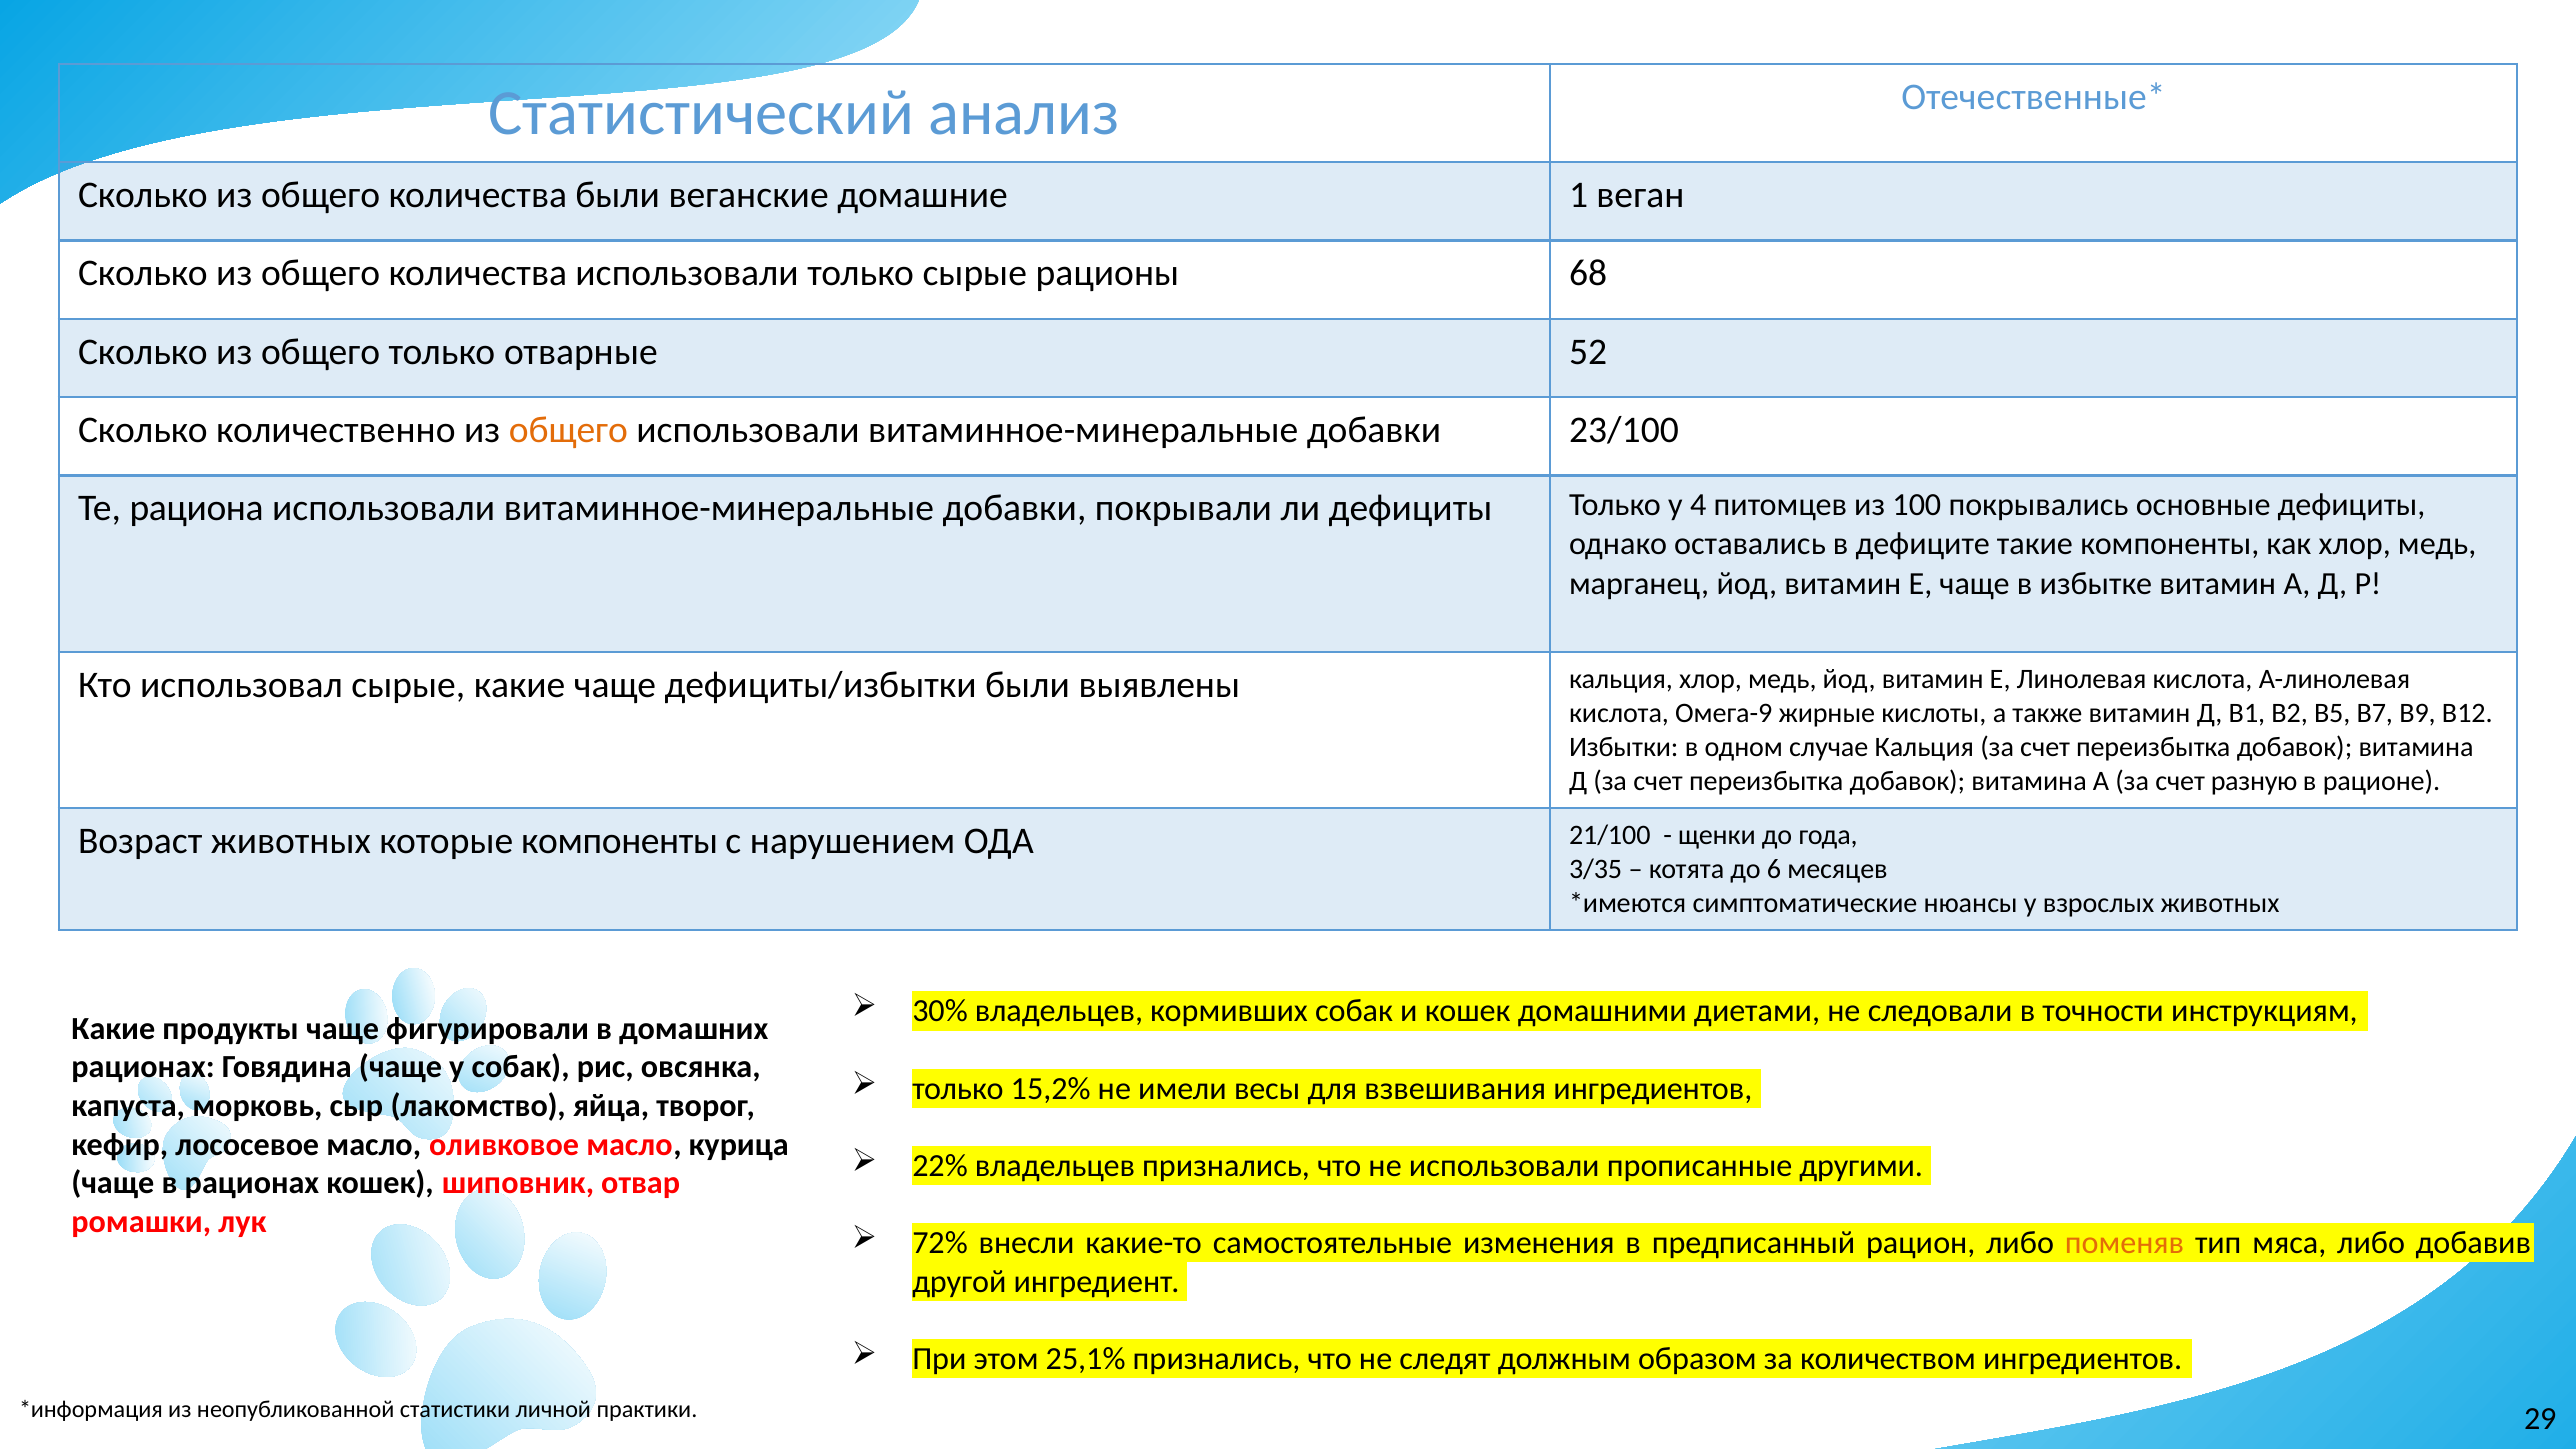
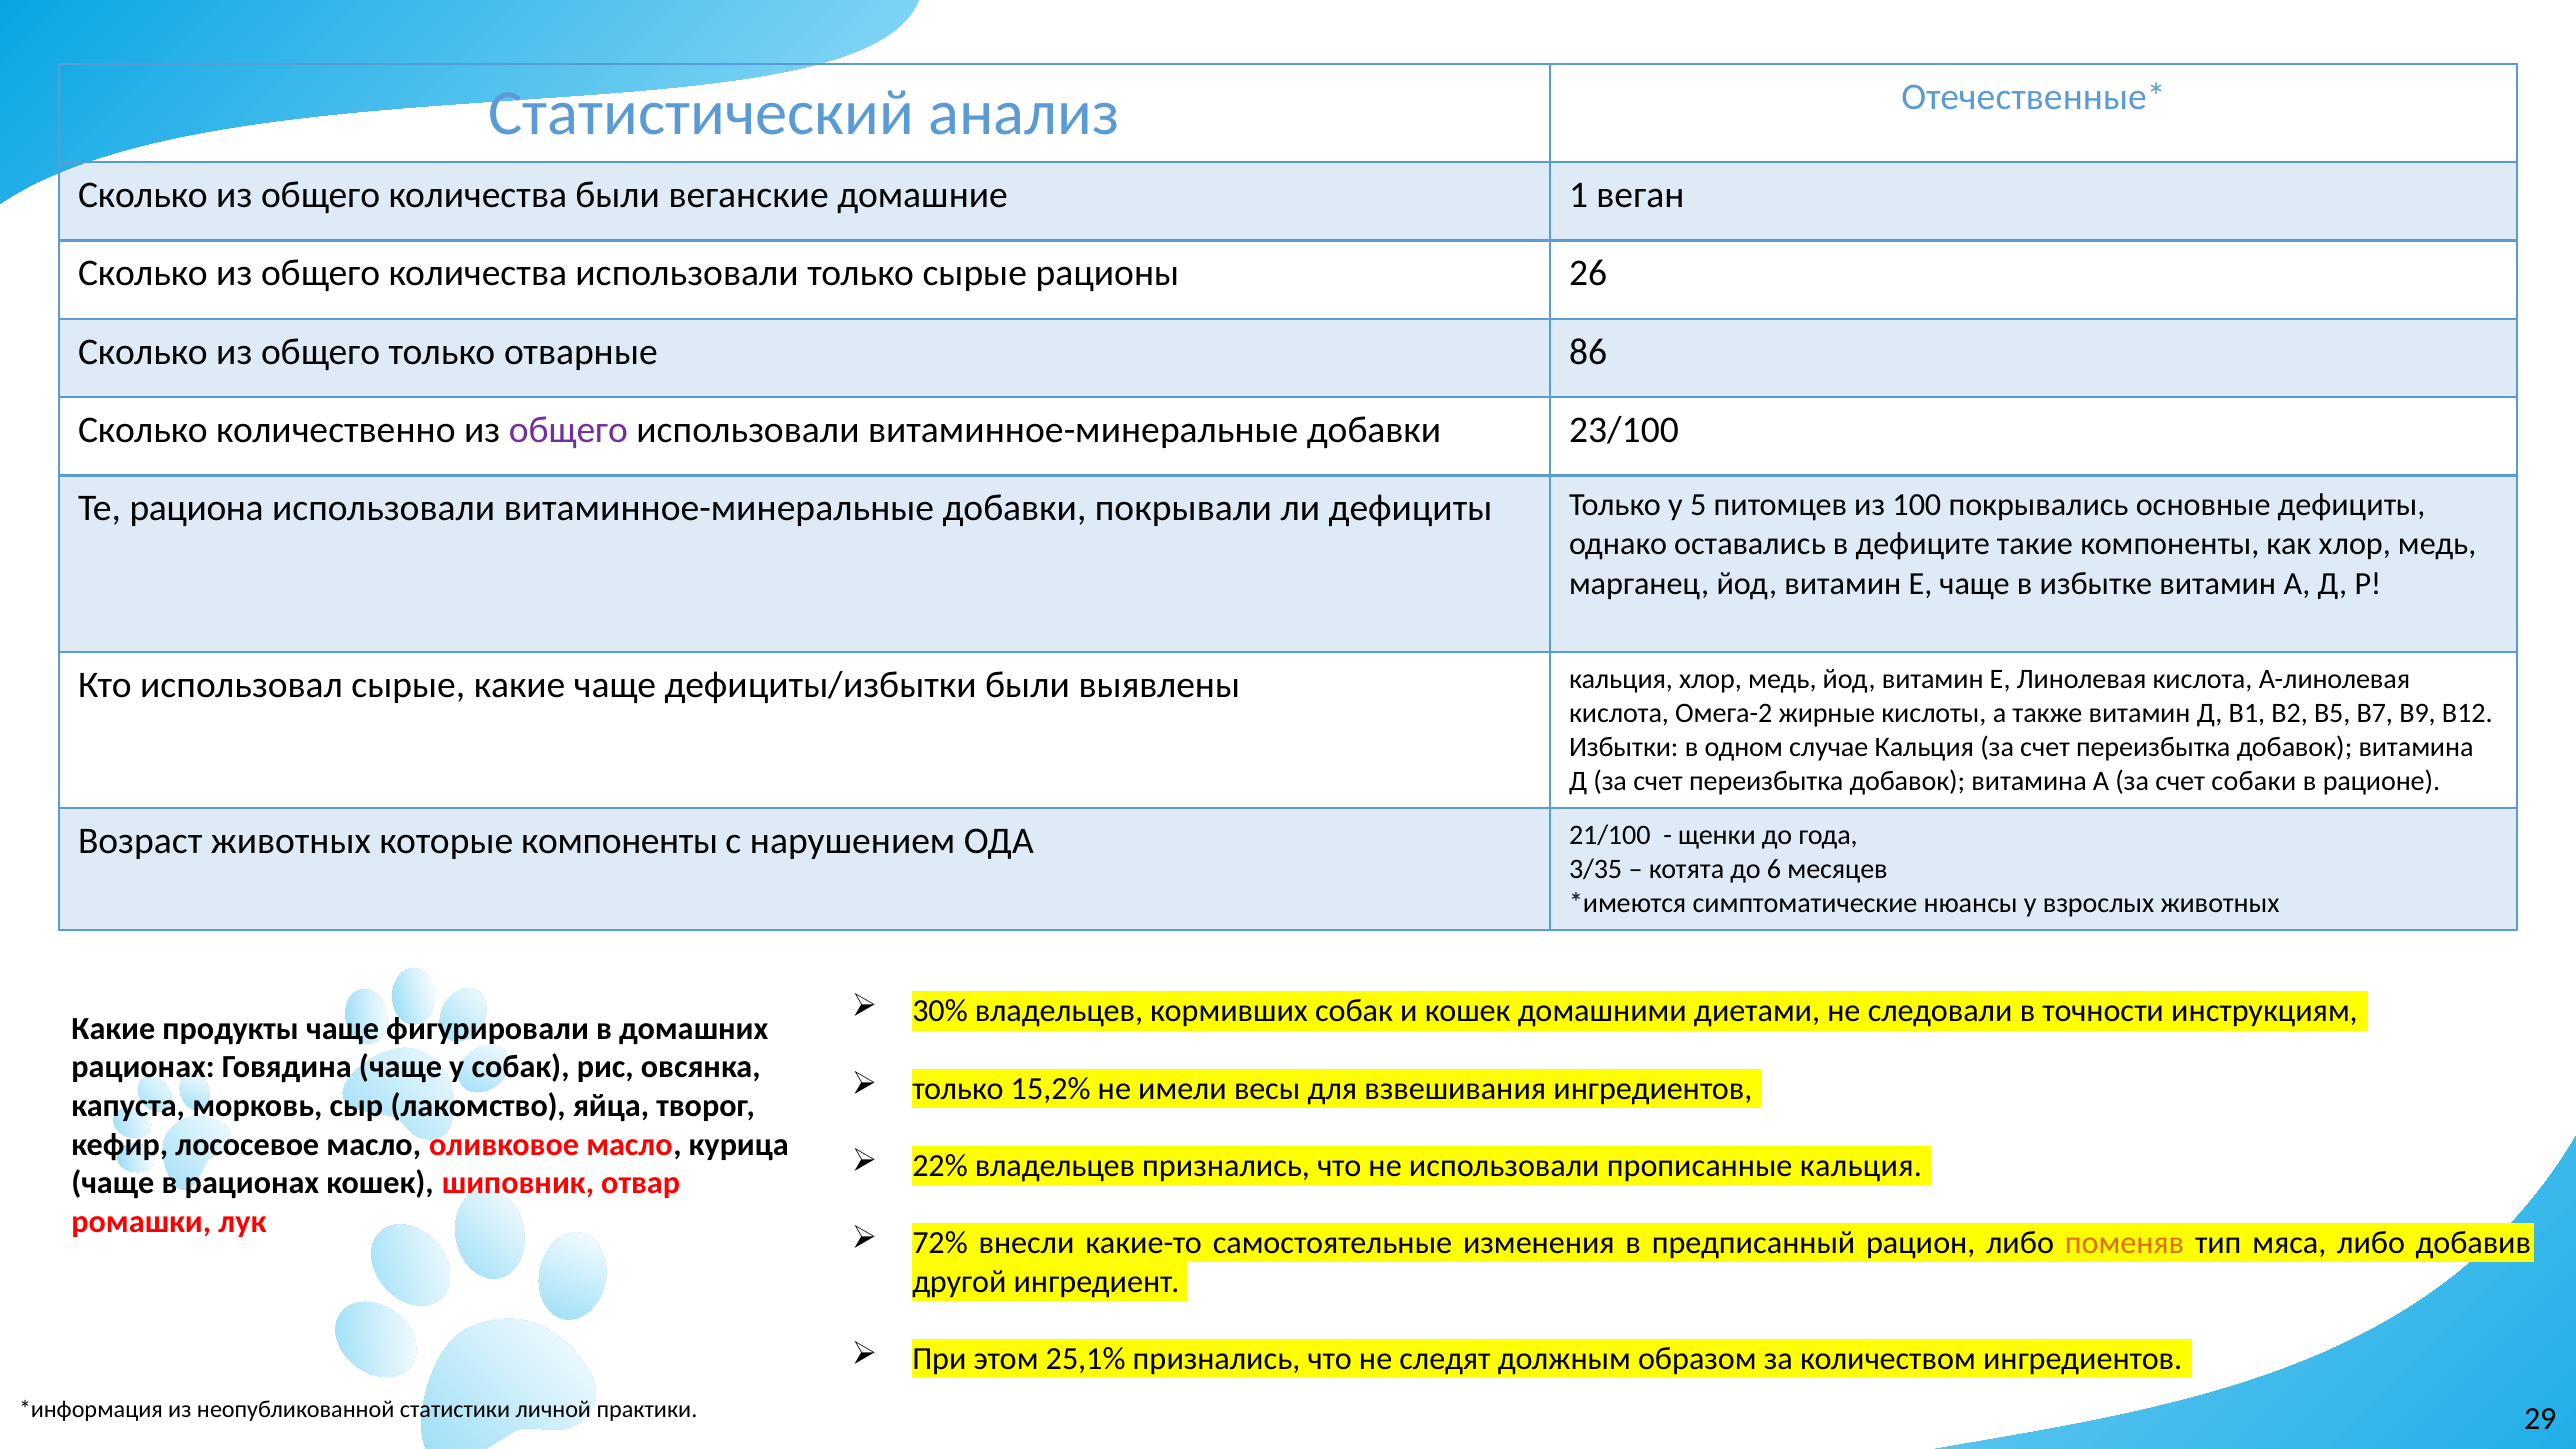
68: 68 -> 26 (1588, 273)
52: 52 -> 86 (1588, 352)
общего colour: orange -> purple (568, 430)
4: 4 -> 5 (1698, 505)
Омега-9: Омега-9 -> Омега-2 (1724, 713)
разную: разную -> собаки (2254, 781)
прописанные другими: другими -> кальция (1861, 1166)
